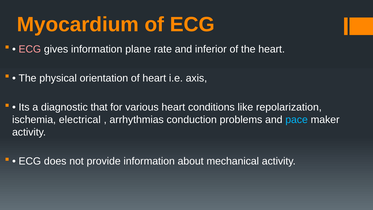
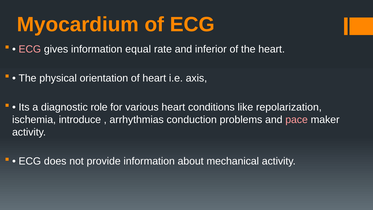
plane: plane -> equal (138, 49)
that: that -> role (99, 107)
electrical: electrical -> introduce (80, 120)
pace colour: light blue -> pink (297, 120)
